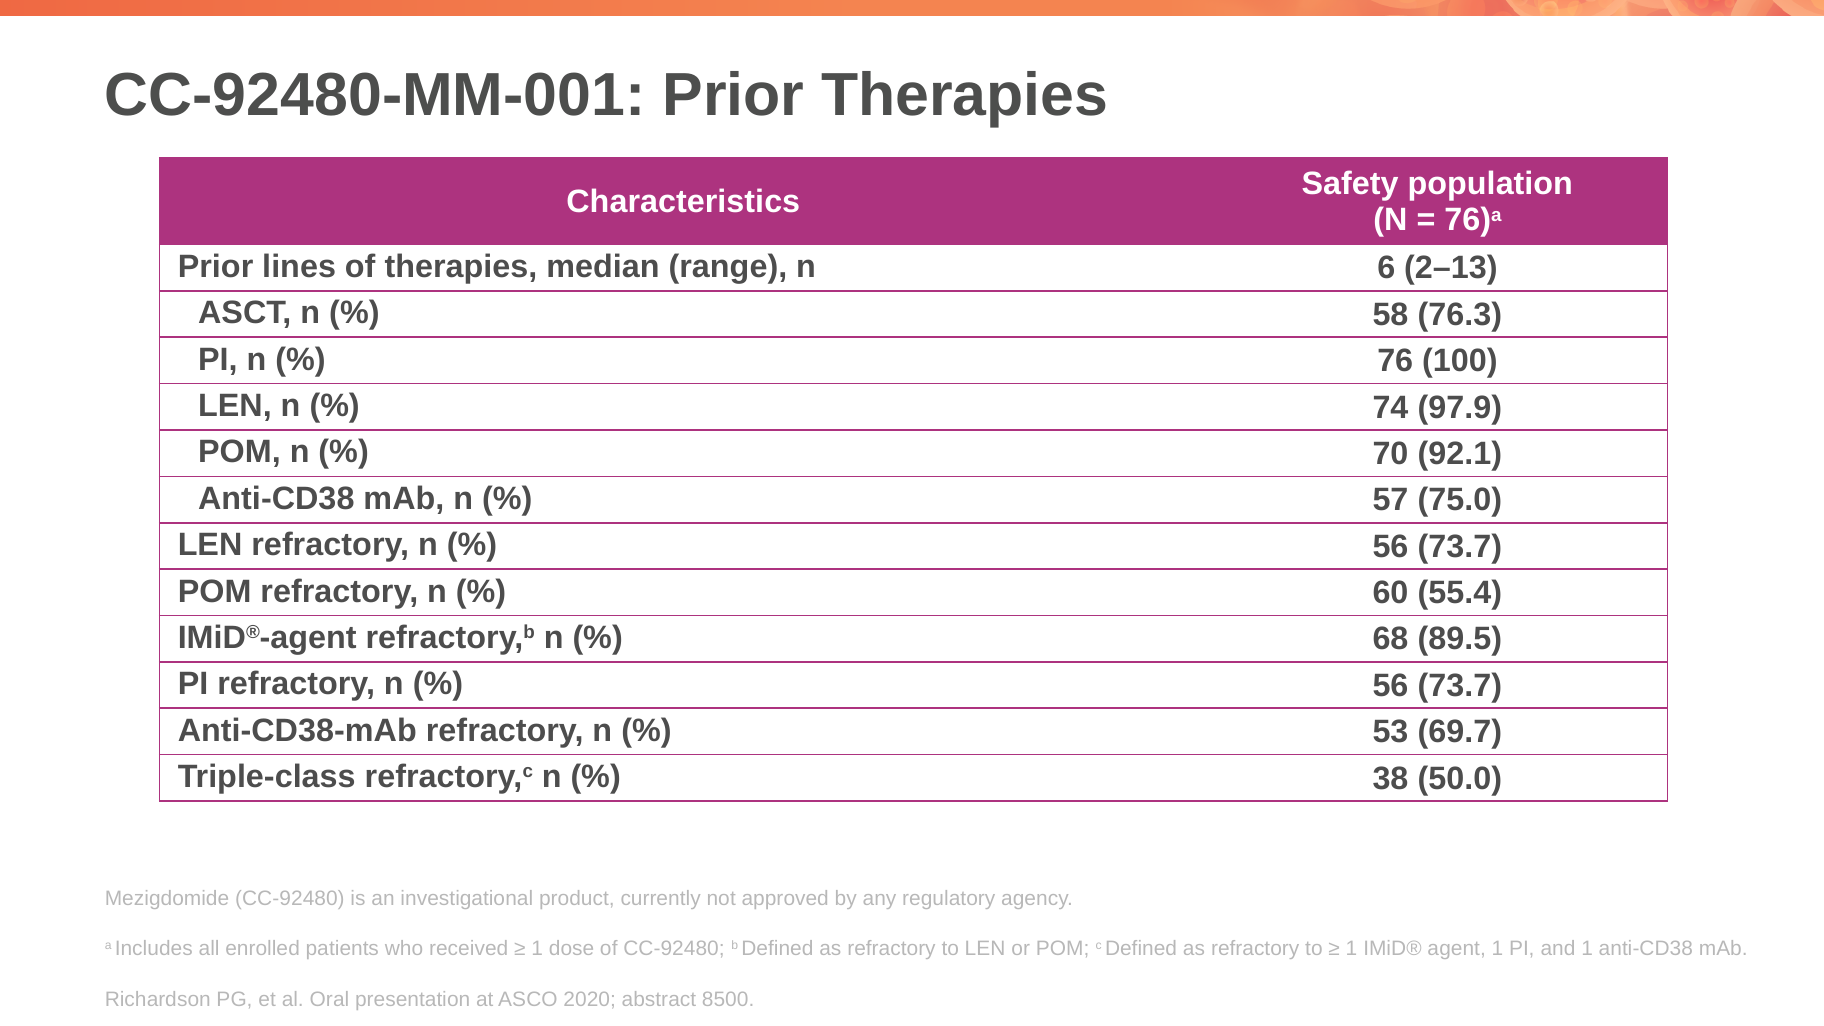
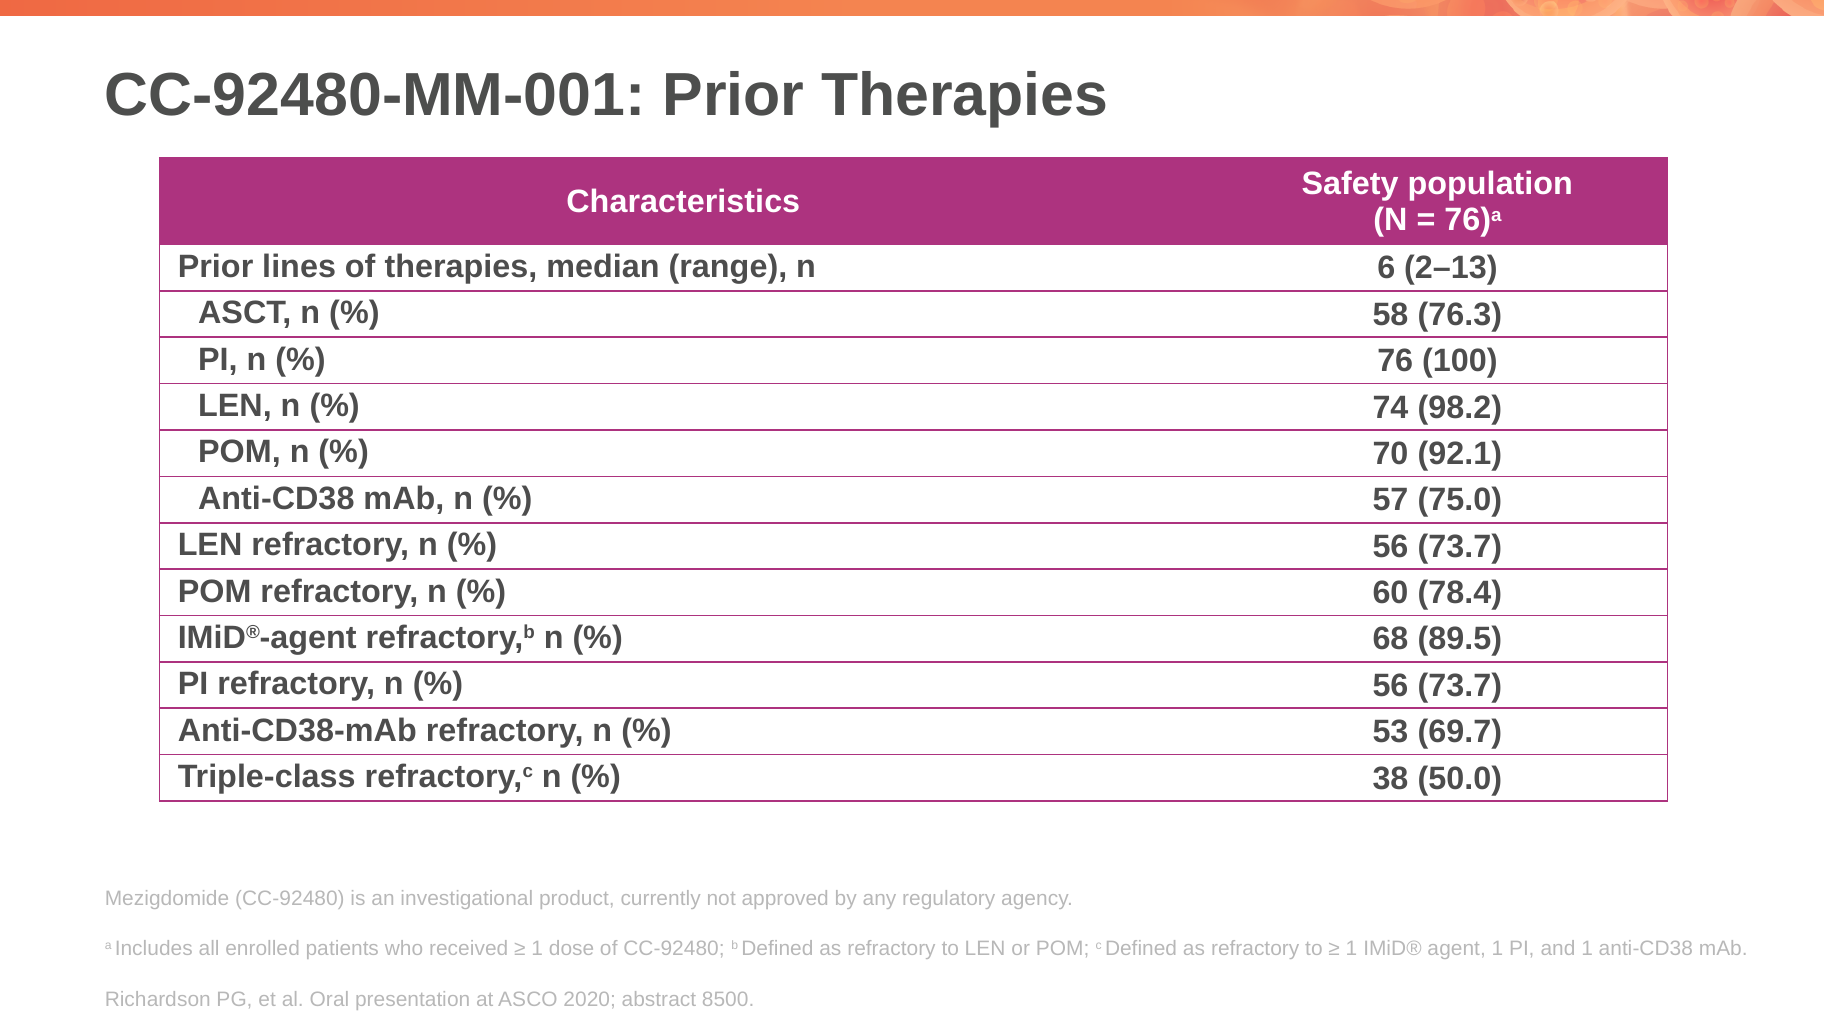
97.9: 97.9 -> 98.2 (1460, 407)
55.4: 55.4 -> 78.4 (1460, 593)
